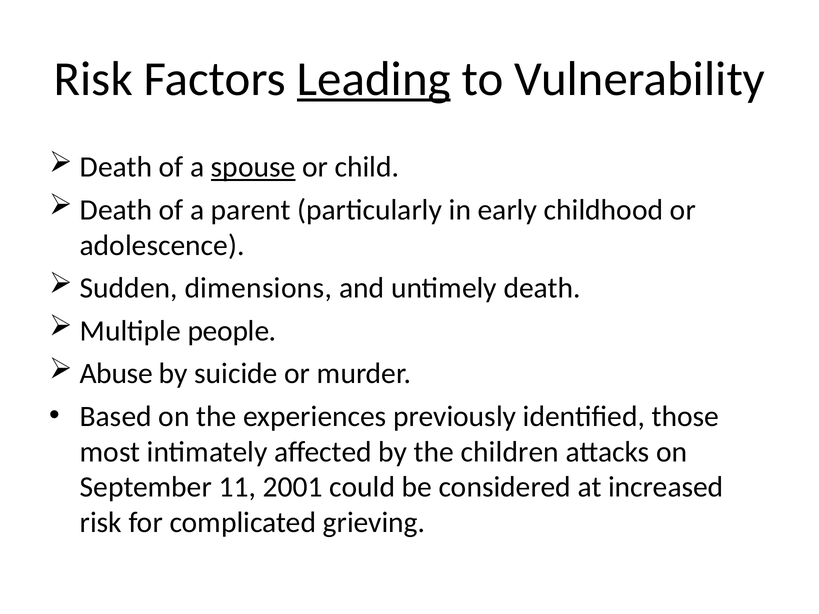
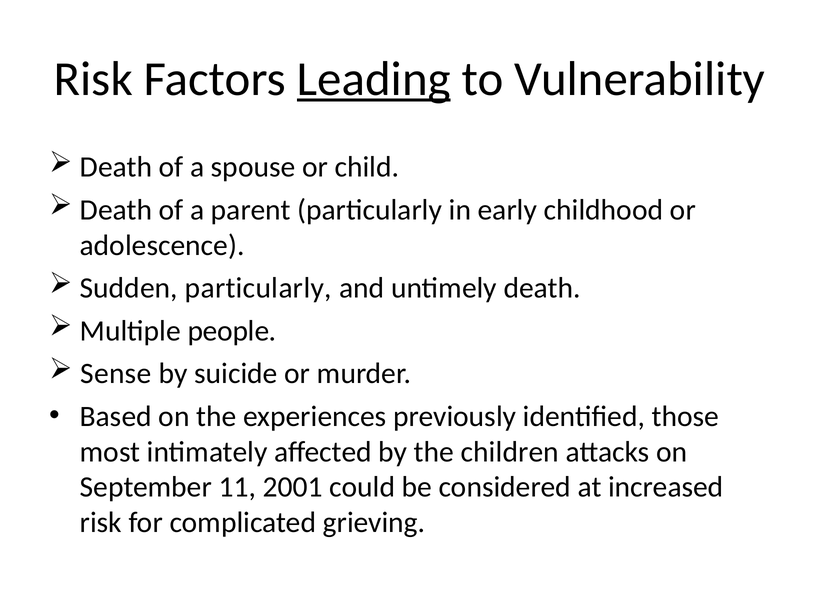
spouse underline: present -> none (253, 167)
Sudden dimensions: dimensions -> particularly (258, 288)
Abuse: Abuse -> Sense (116, 374)
